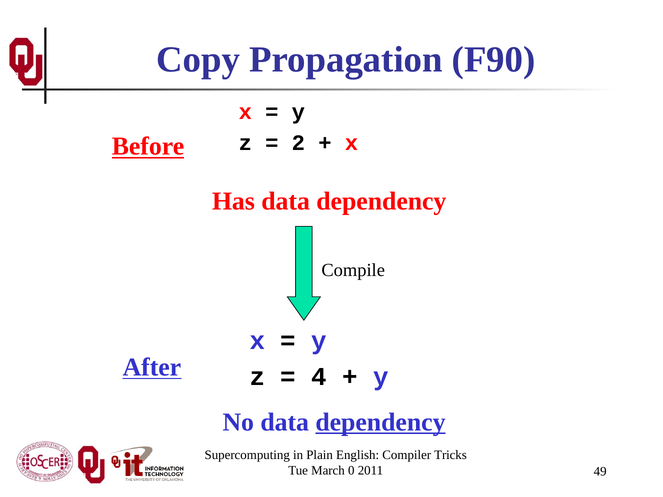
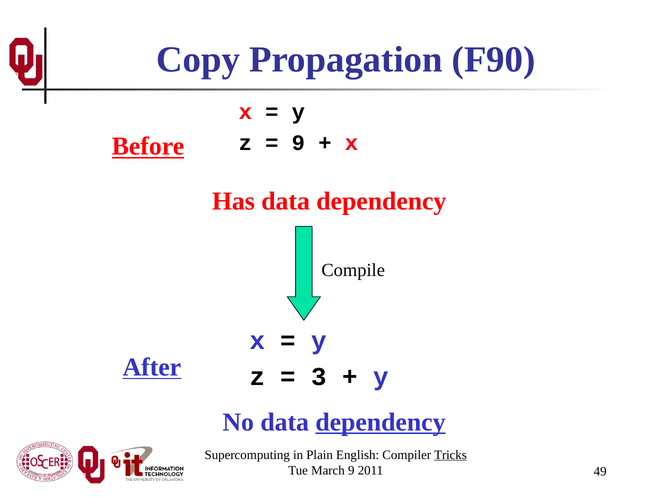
2: 2 -> 9 (298, 143)
4: 4 -> 3 (319, 377)
Tricks underline: none -> present (450, 455)
March 0: 0 -> 9 (351, 470)
